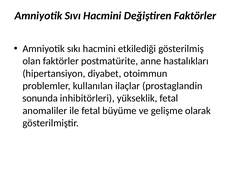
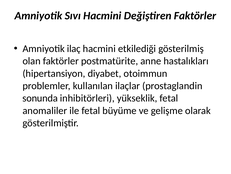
sıkı: sıkı -> ilaç (74, 48)
